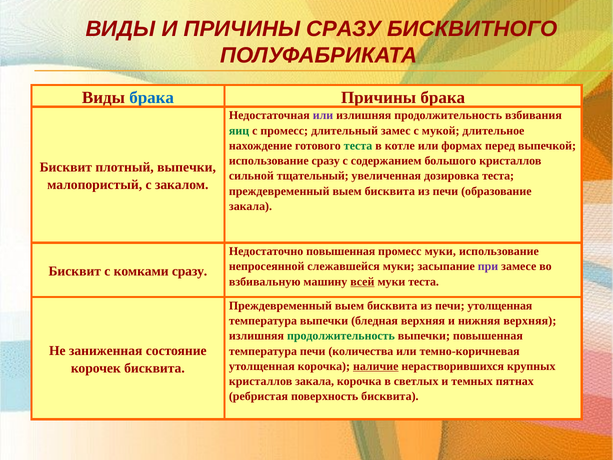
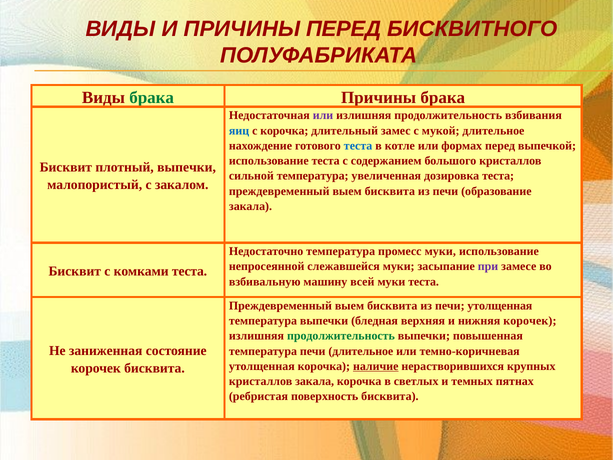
ПРИЧИНЫ СРАЗУ: СРАЗУ -> ПЕРЕД (344, 29)
брака colour: blue -> green (152, 97)
яиц colour: green -> blue (239, 131)
с промесс: промесс -> корочка (284, 131)
теста colour: green -> blue (358, 146)
использование сразу: сразу -> теста (326, 161)
сильной тщательный: тщательный -> температура (313, 176)
Недостаточно повышенная: повышенная -> температура (341, 251)
комками сразу: сразу -> теста (190, 271)
всей underline: present -> none (362, 281)
нижняя верхняя: верхняя -> корочек (530, 321)
печи количества: количества -> длительное (361, 351)
